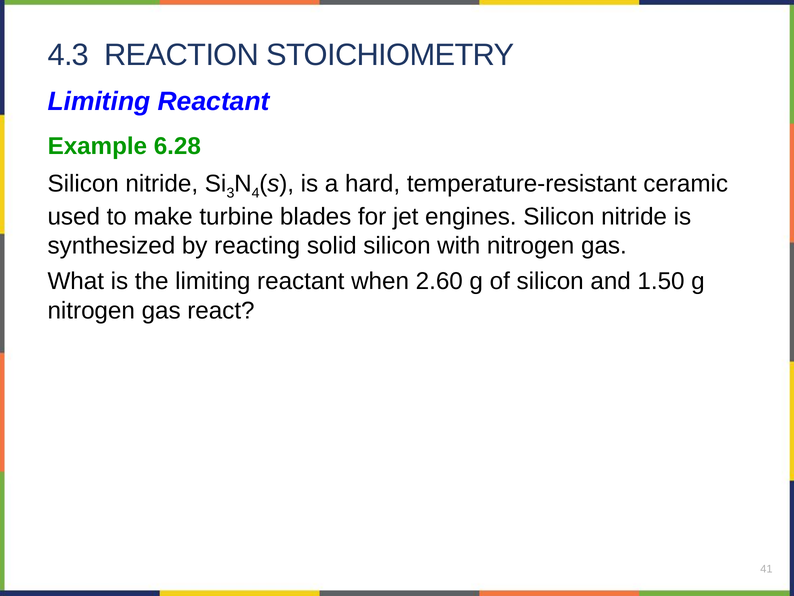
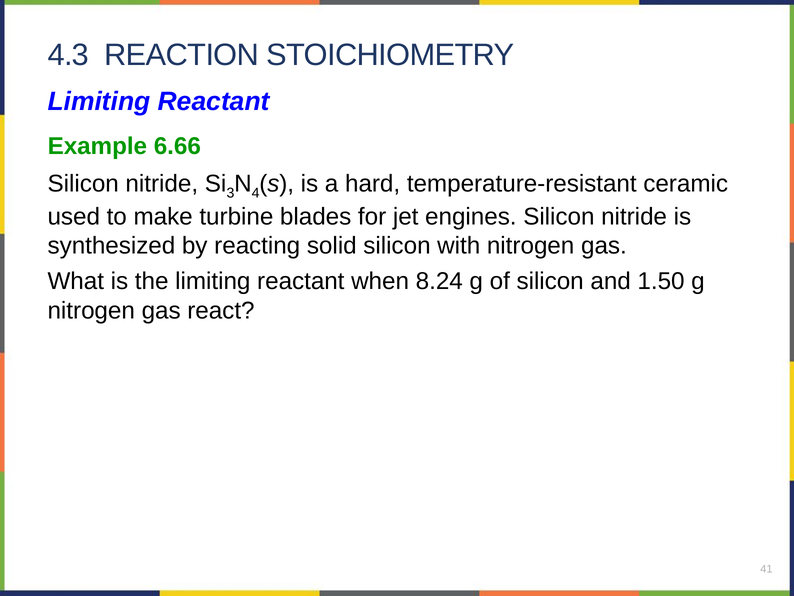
6.28: 6.28 -> 6.66 (177, 146)
2.60: 2.60 -> 8.24 (439, 281)
